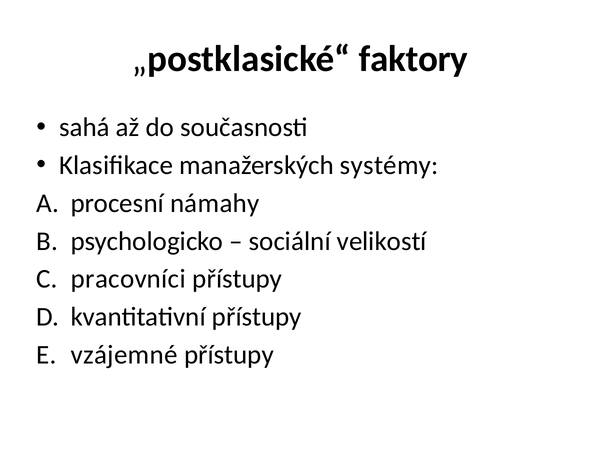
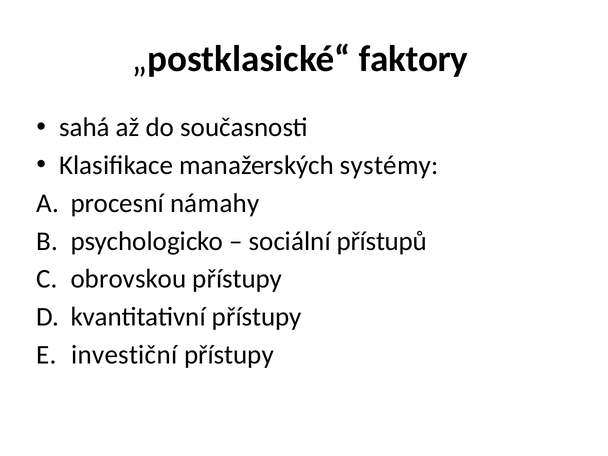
velikostí: velikostí -> přístupů (382, 241)
pracovníci: pracovníci -> obrovskou (128, 279)
vzájemné: vzájemné -> investiční (124, 355)
